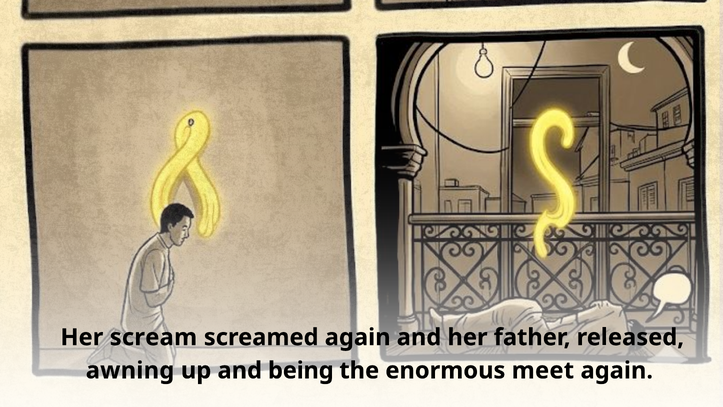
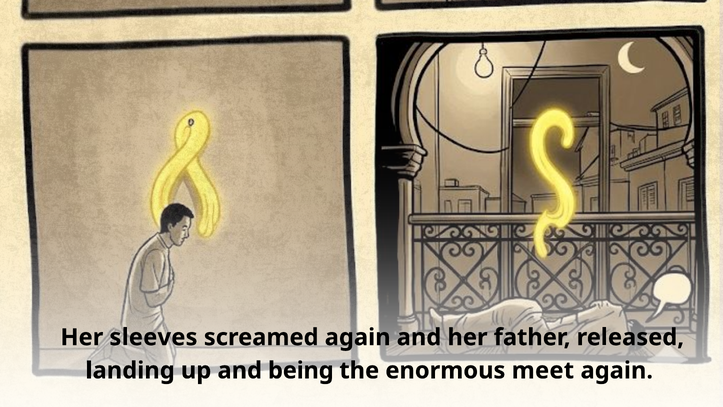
scream: scream -> sleeves (153, 337)
awning: awning -> landing (130, 370)
